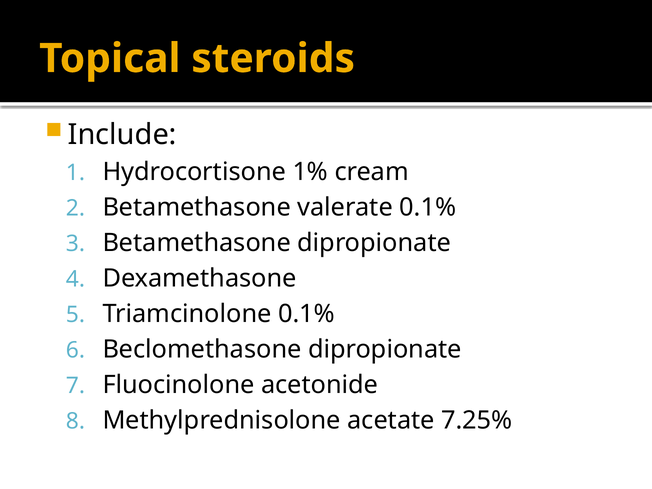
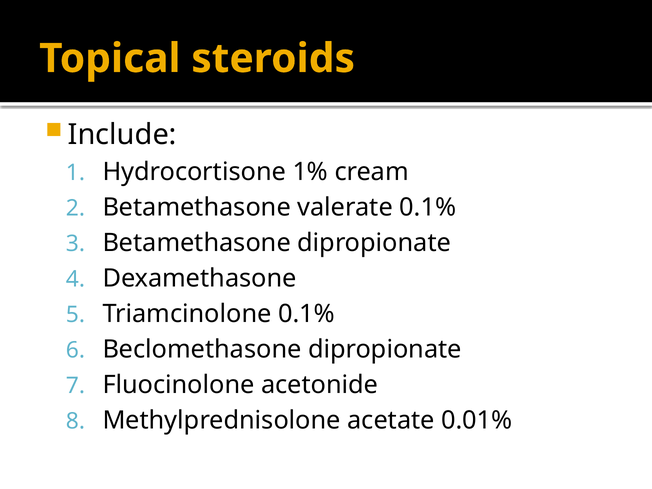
7.25%: 7.25% -> 0.01% (477, 420)
